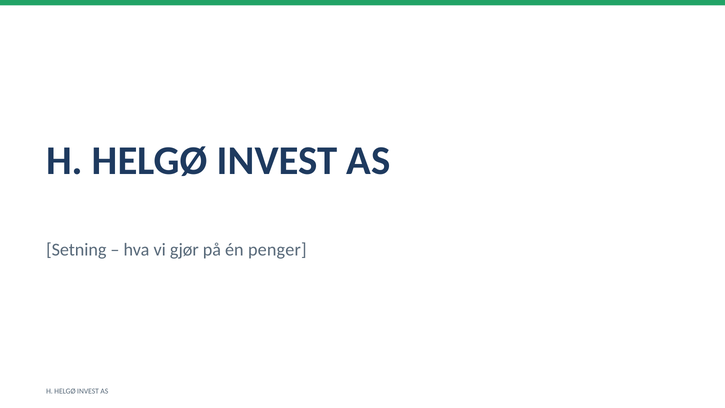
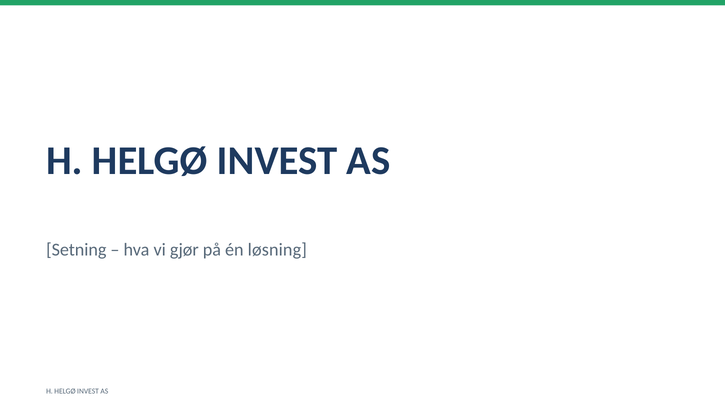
penger: penger -> løsning (277, 250)
